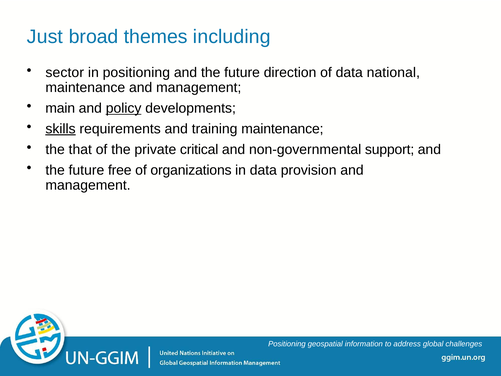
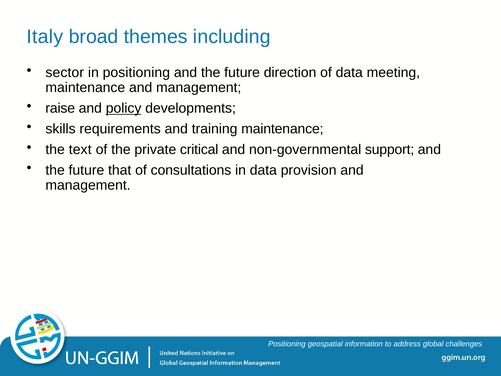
Just: Just -> Italy (45, 37)
national: national -> meeting (393, 73)
main: main -> raise (60, 108)
skills underline: present -> none (61, 129)
that: that -> text (80, 149)
free: free -> that (120, 170)
organizations: organizations -> consultations (191, 170)
